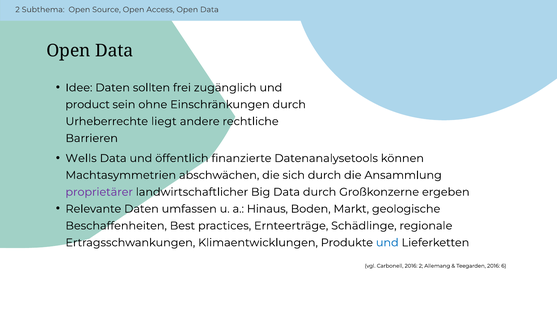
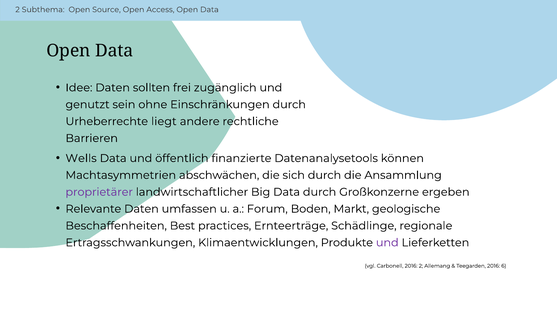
product: product -> genutzt (88, 104)
Hinaus: Hinaus -> Forum (267, 208)
und colour: blue -> purple (387, 242)
